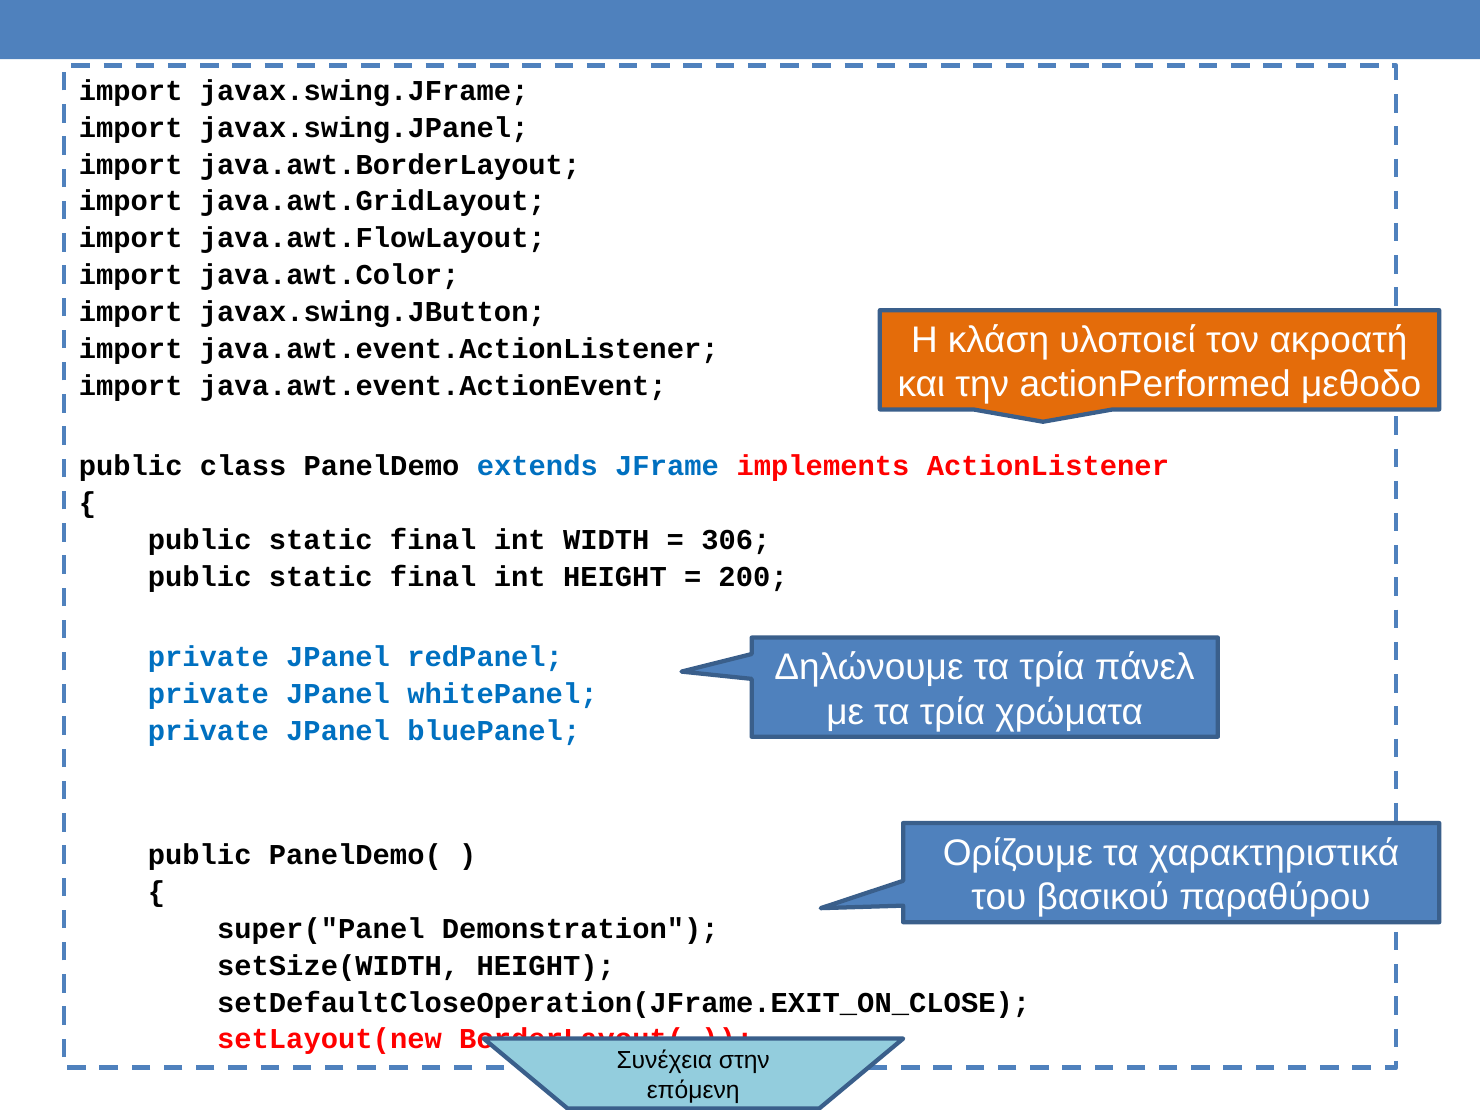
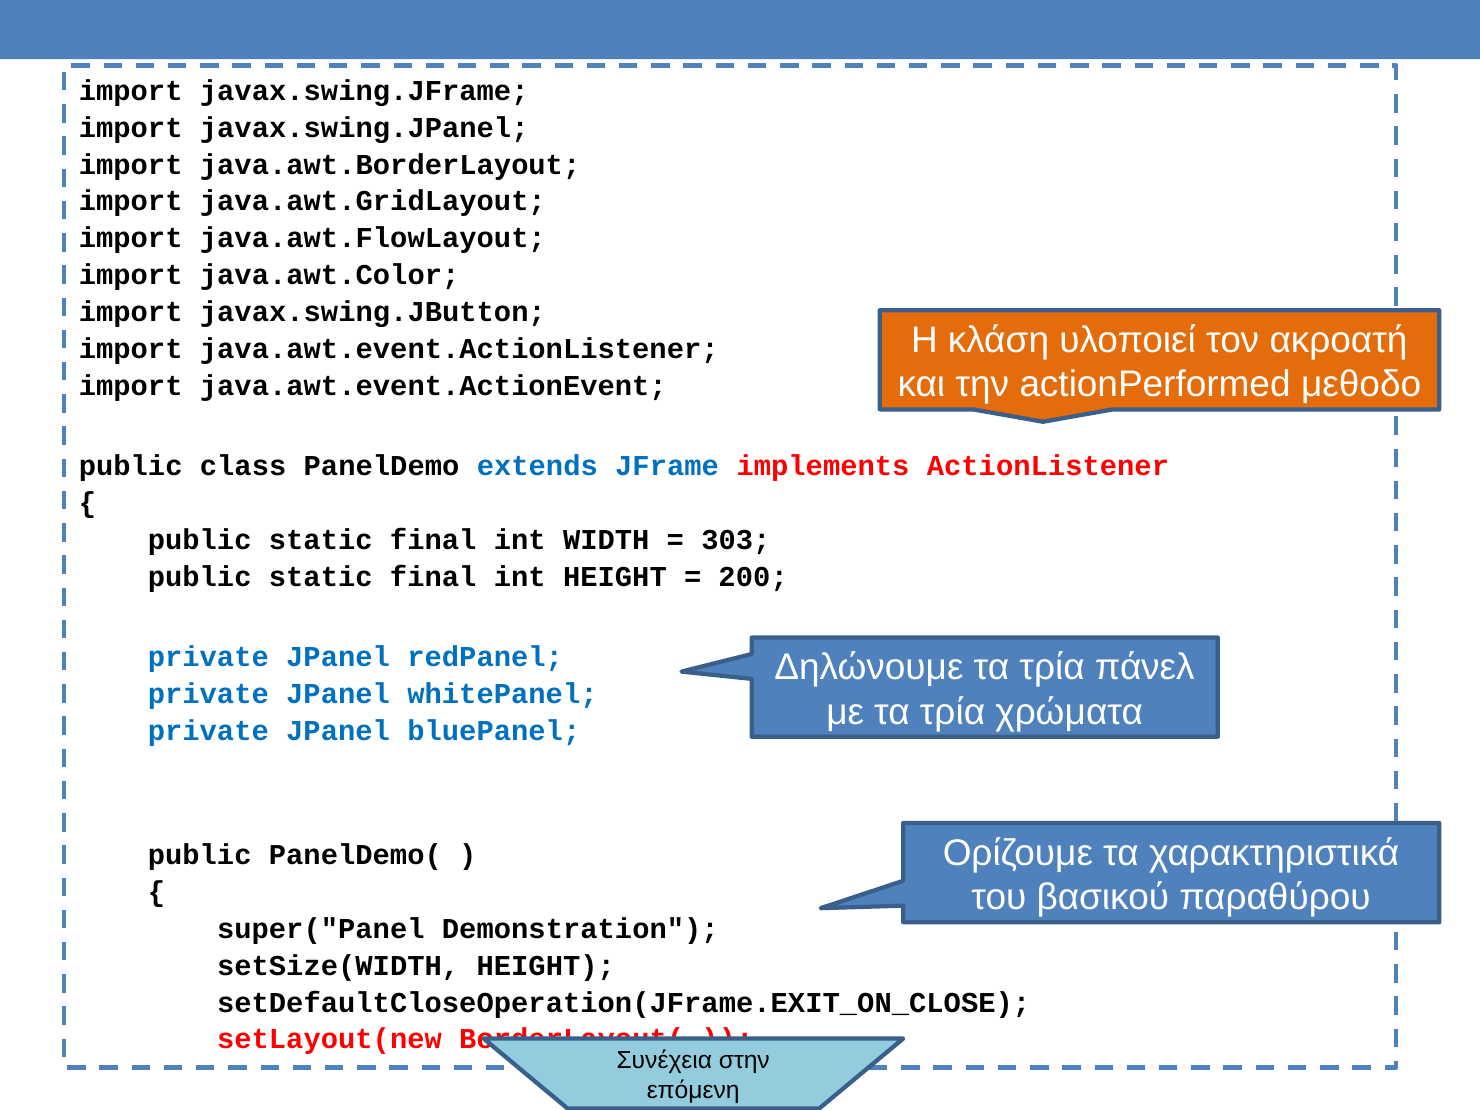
306: 306 -> 303 (736, 540)
